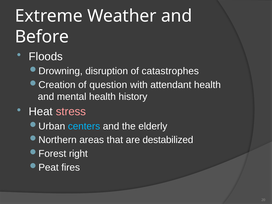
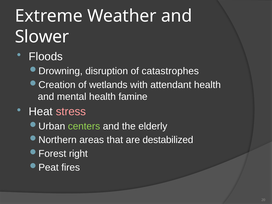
Before: Before -> Slower (42, 37)
question: question -> wetlands (108, 85)
history: history -> famine (133, 97)
centers colour: light blue -> light green (84, 126)
